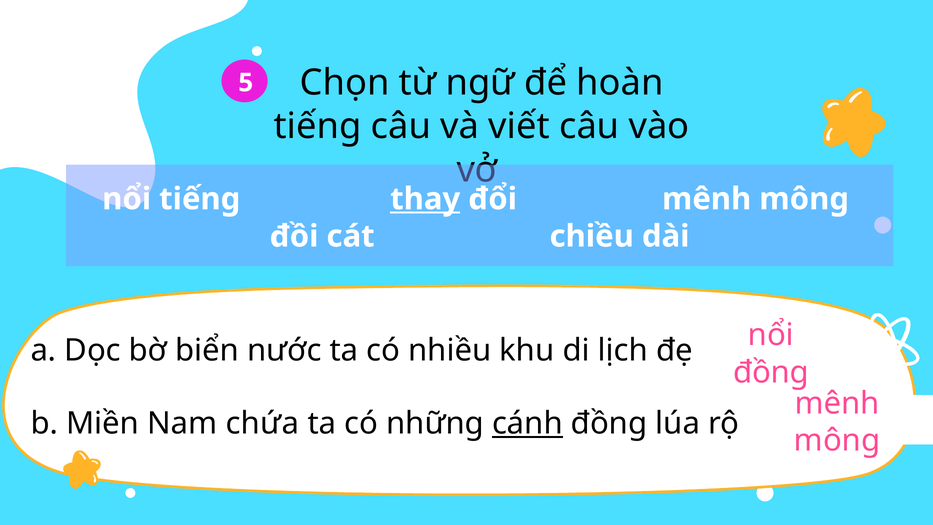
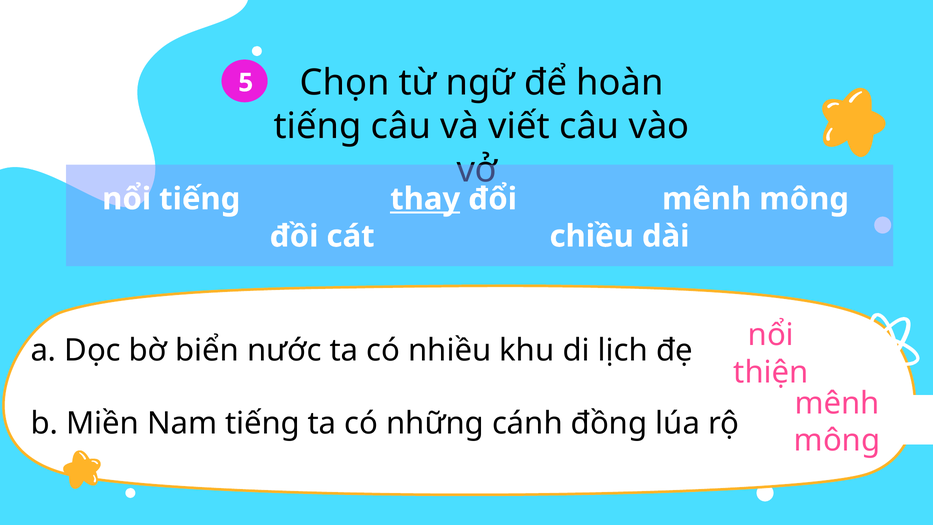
đồng: đồng -> thiện (771, 372)
Nam chứa: chứa -> tiếng (263, 424)
cánh underline: present -> none (527, 424)
